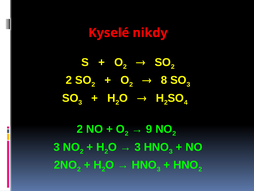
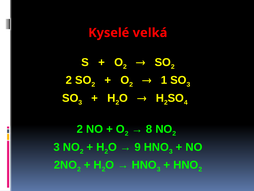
nikdy: nikdy -> velká (150, 33)
8: 8 -> 1 (164, 80)
9: 9 -> 8 (149, 129)
3: 3 -> 9 (138, 147)
